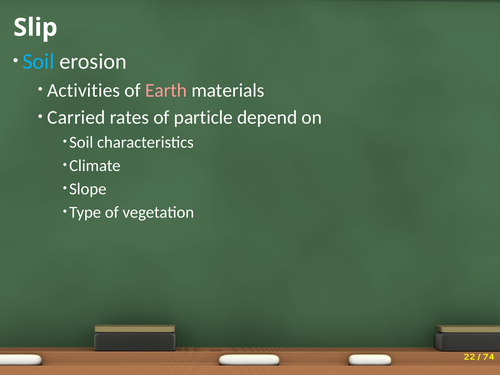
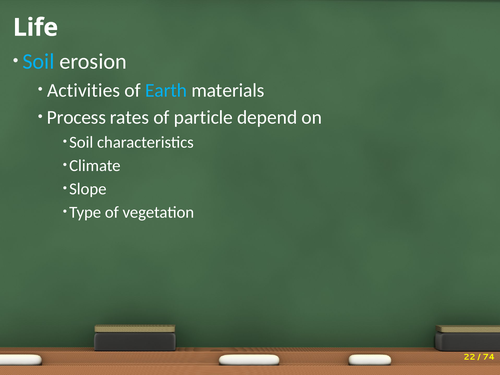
Slip: Slip -> Life (36, 28)
Earth colour: pink -> light blue (166, 90)
Carried: Carried -> Process (76, 118)
